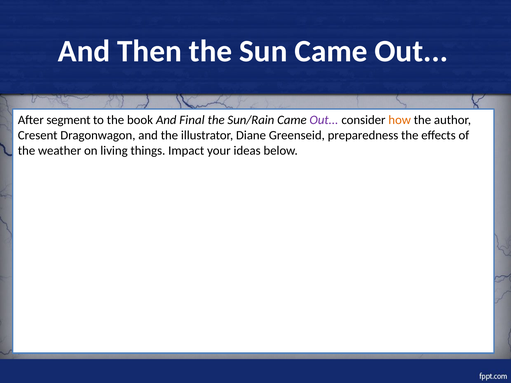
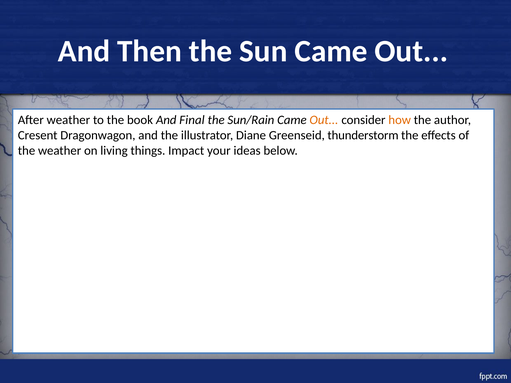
After segment: segment -> weather (68, 120)
Out colour: purple -> orange (324, 120)
preparedness: preparedness -> thunderstorm (363, 135)
